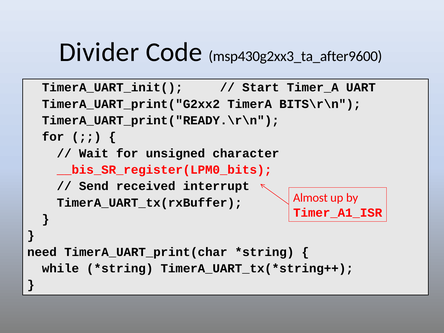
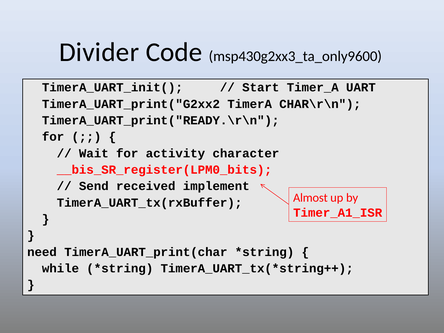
msp430g2xx3_ta_after9600: msp430g2xx3_ta_after9600 -> msp430g2xx3_ta_only9600 (295, 56)
BITS\r\n: BITS\r\n -> CHAR\r\n (320, 104)
unsigned: unsigned -> activity (175, 153)
interrupt: interrupt -> implement (216, 186)
